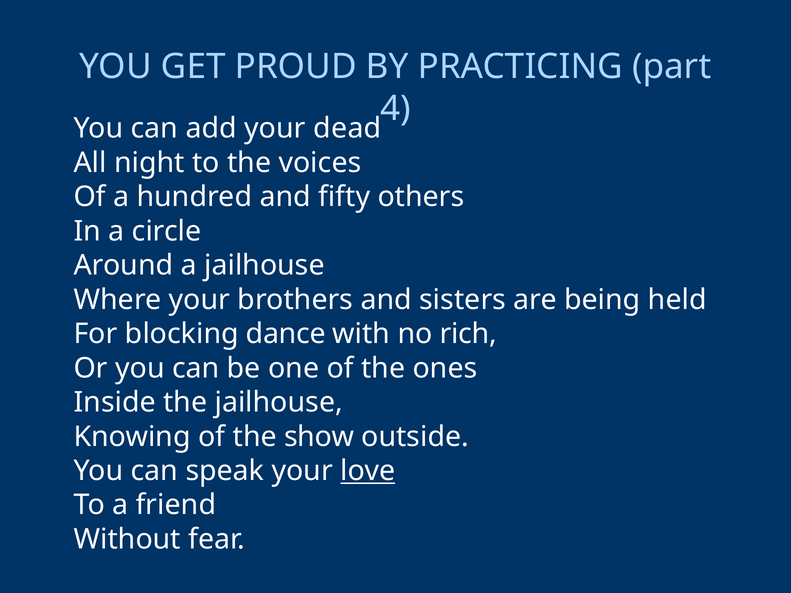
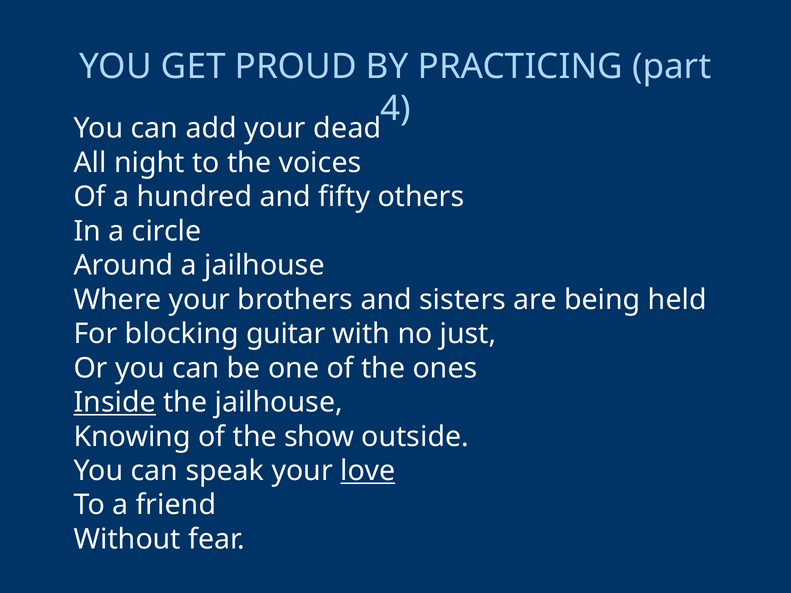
dance: dance -> guitar (286, 334)
rich: rich -> just (468, 334)
Inside underline: none -> present (115, 403)
